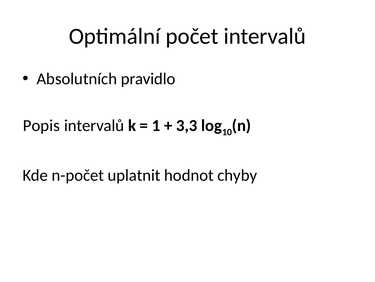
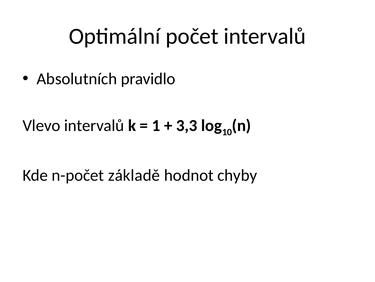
Popis: Popis -> Vlevo (41, 125)
uplatnit: uplatnit -> základě (134, 175)
